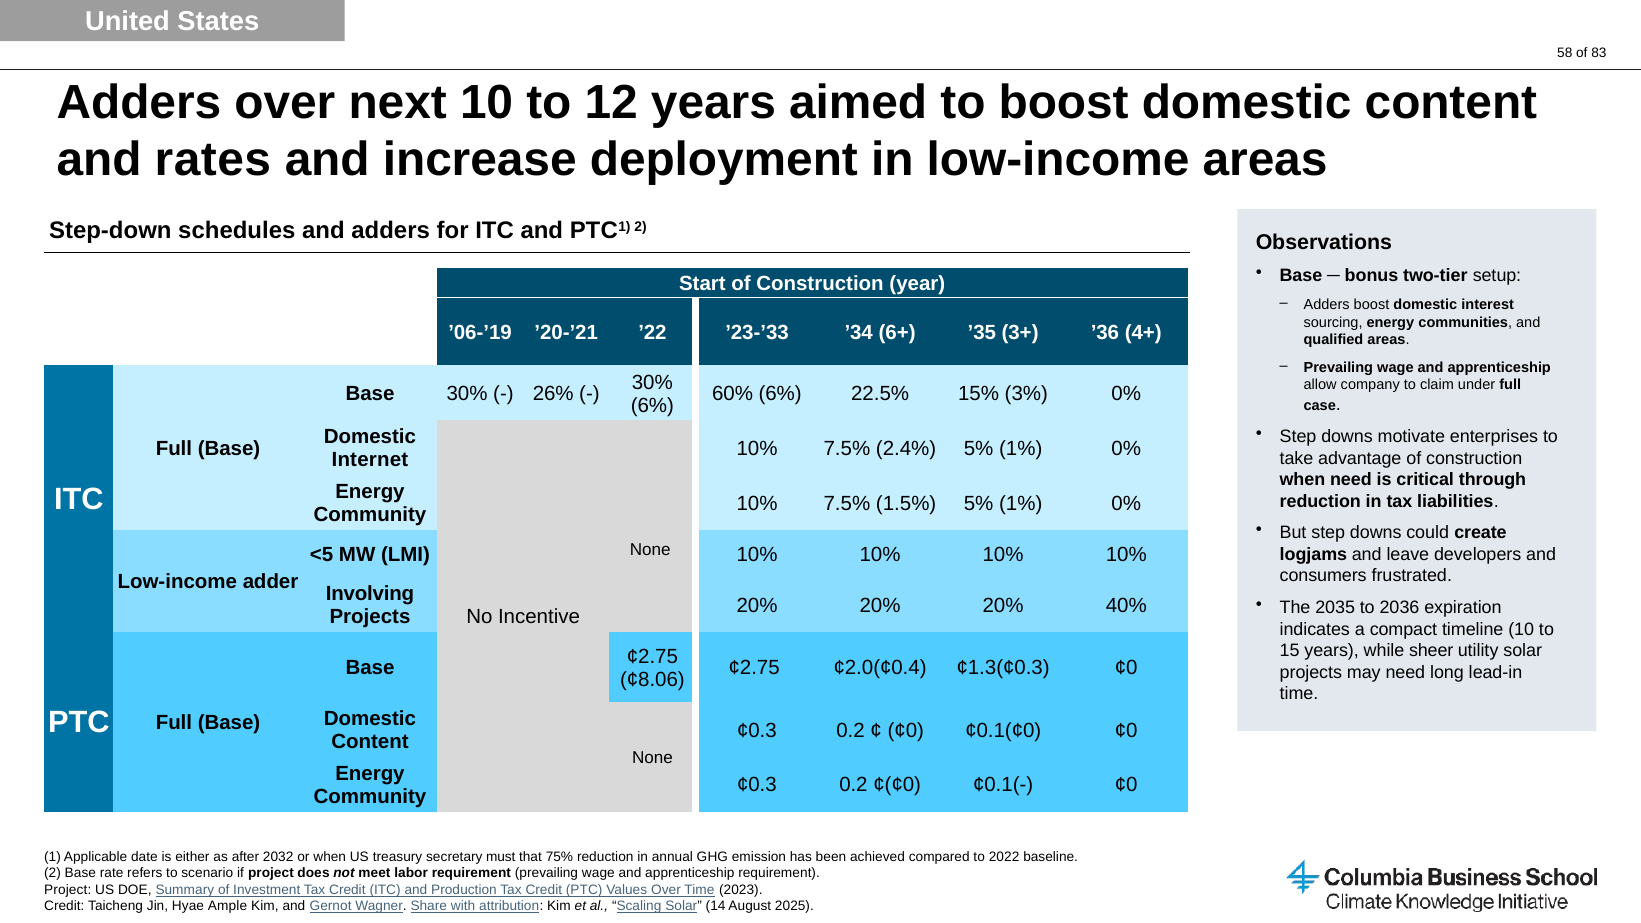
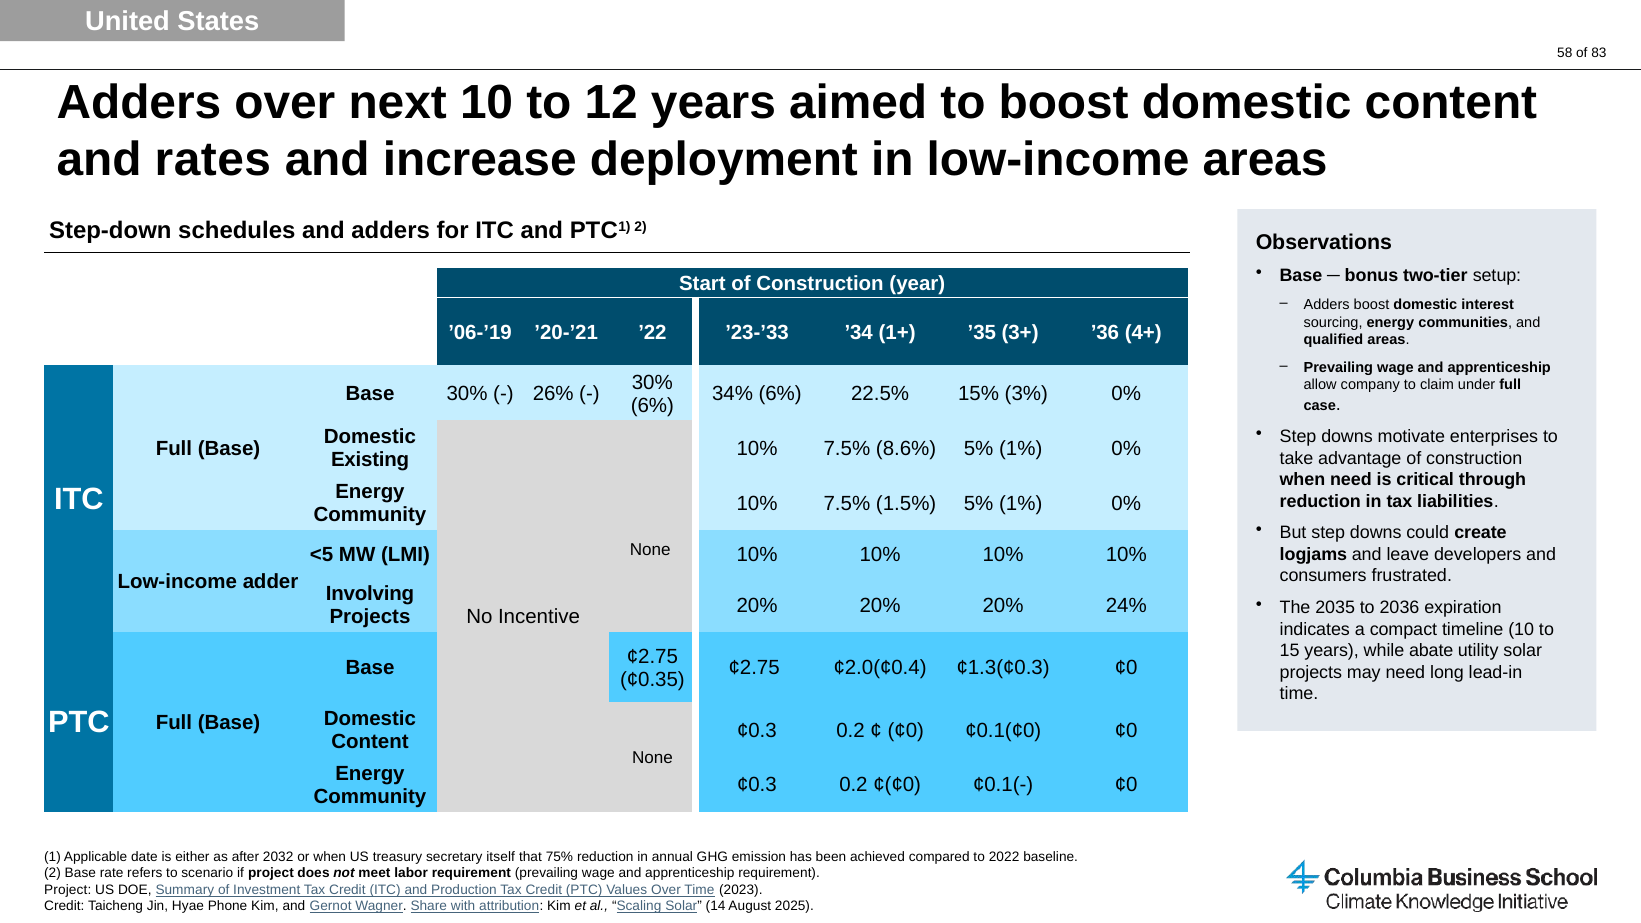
6+: 6+ -> 1+ (897, 332)
60%: 60% -> 34% (733, 394)
2.4%: 2.4% -> 8.6% (906, 449)
Internet: Internet -> Existing (370, 460)
40%: 40% -> 24% (1126, 605)
sheer: sheer -> abate (1431, 651)
¢8.06: ¢8.06 -> ¢0.35 (652, 679)
must: must -> itself (501, 857)
Ample: Ample -> Phone (228, 906)
